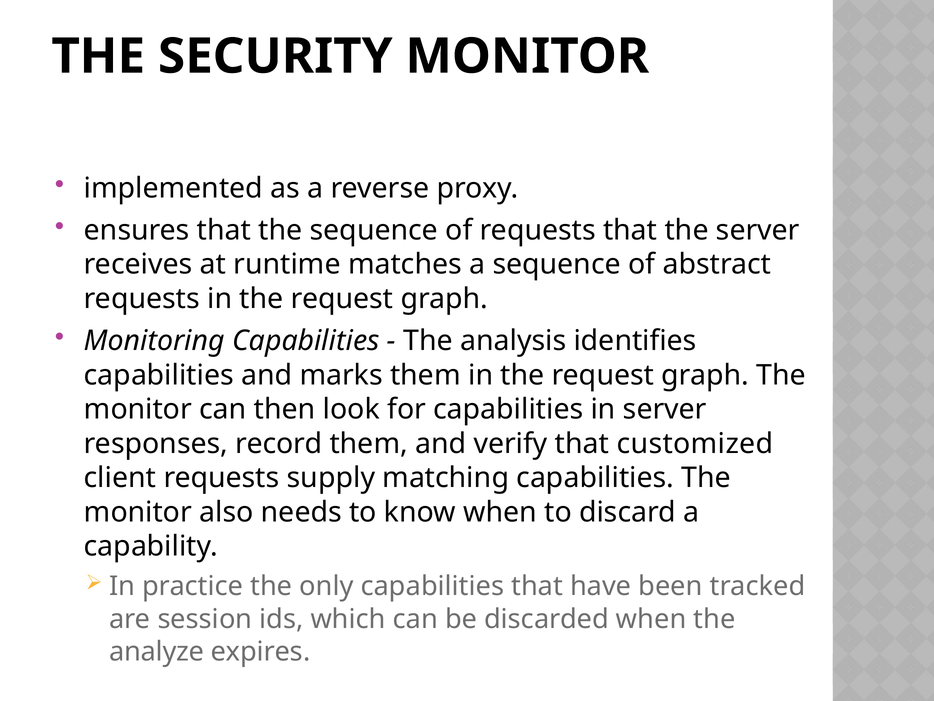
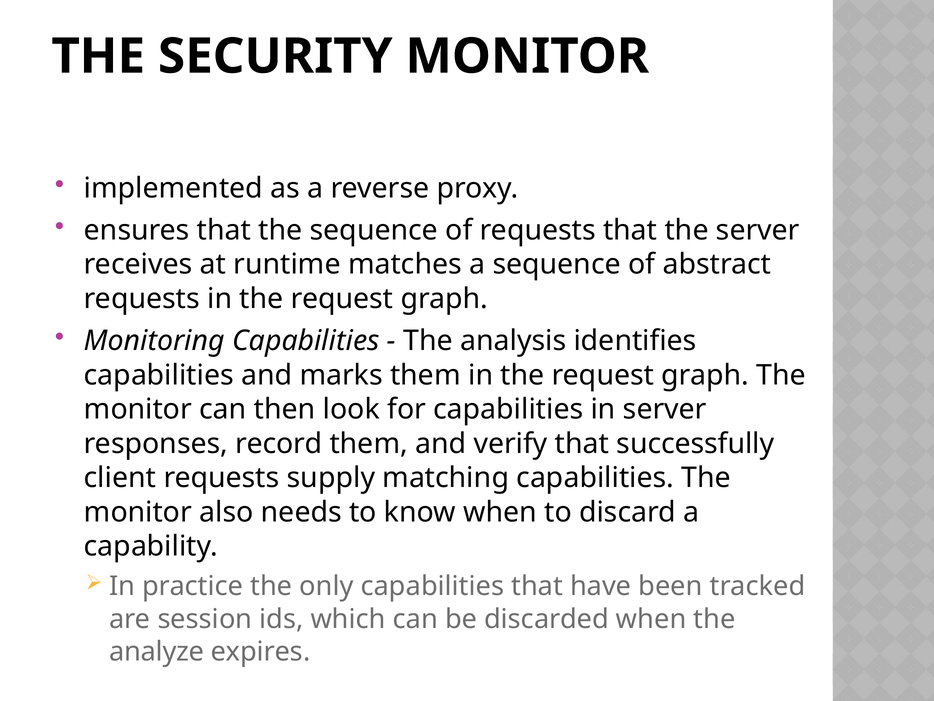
customized: customized -> successfully (695, 443)
